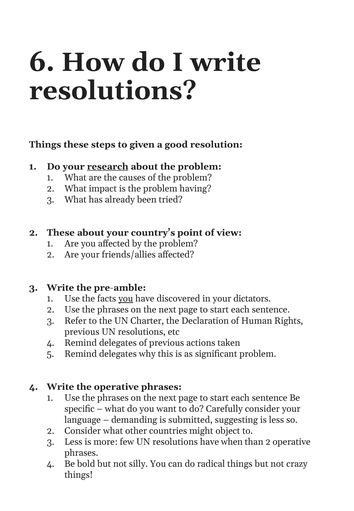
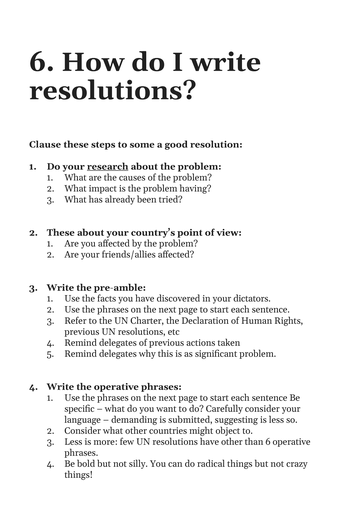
Things: Things -> Clause (45, 145)
given: given -> some (142, 145)
you underline: present -> none (126, 299)
have when: when -> other (232, 442)
than 2: 2 -> 6 (268, 442)
